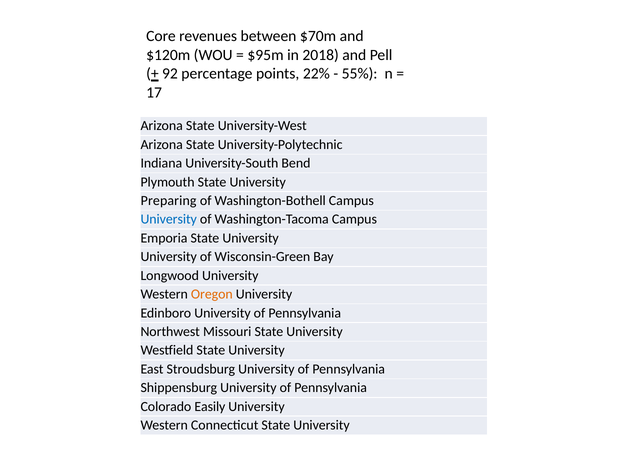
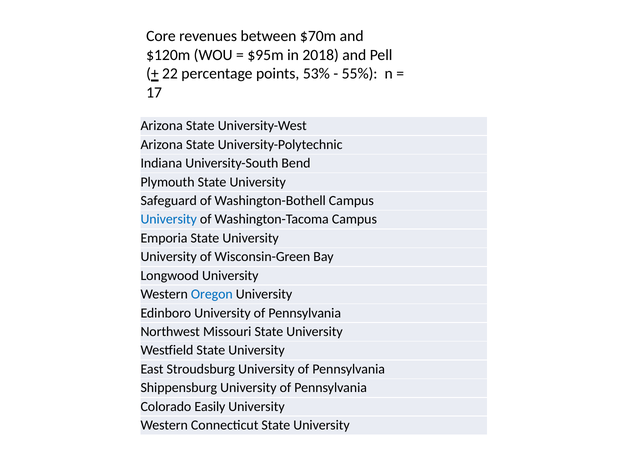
92: 92 -> 22 (170, 74)
22%: 22% -> 53% (316, 74)
Preparing: Preparing -> Safeguard (169, 201)
Oregon colour: orange -> blue (212, 294)
